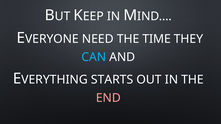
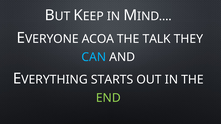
NEED: NEED -> ACOA (98, 39)
TIME: TIME -> TALK (157, 39)
END colour: pink -> light green (108, 98)
